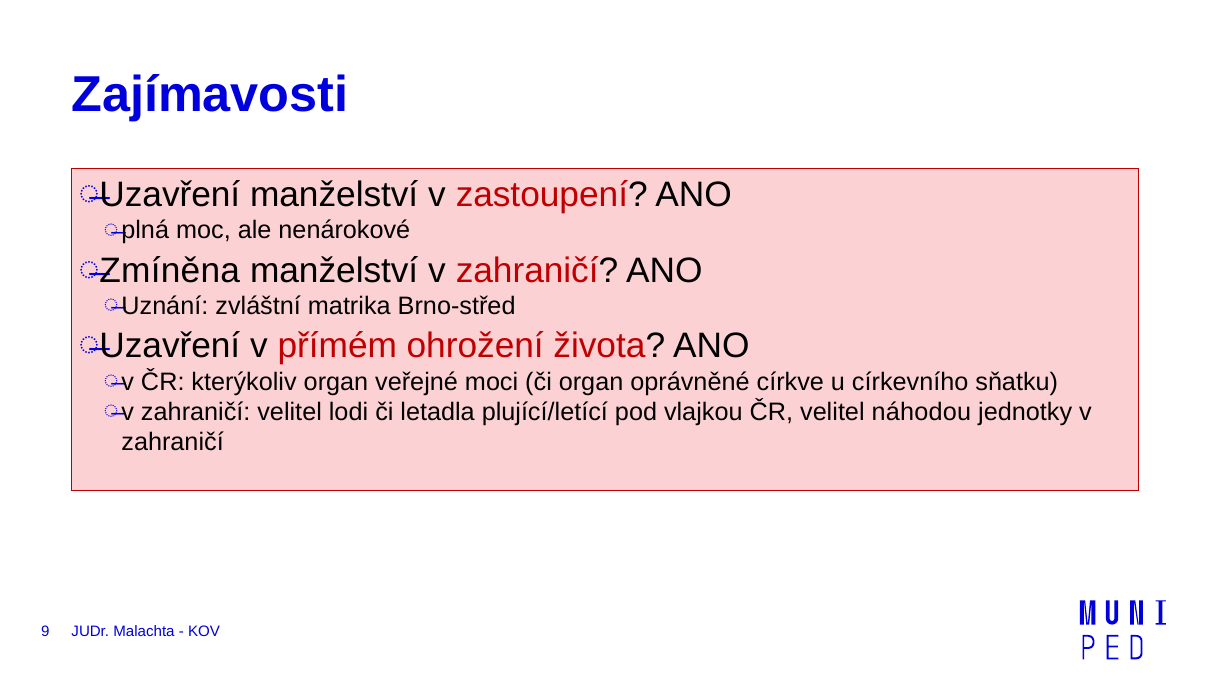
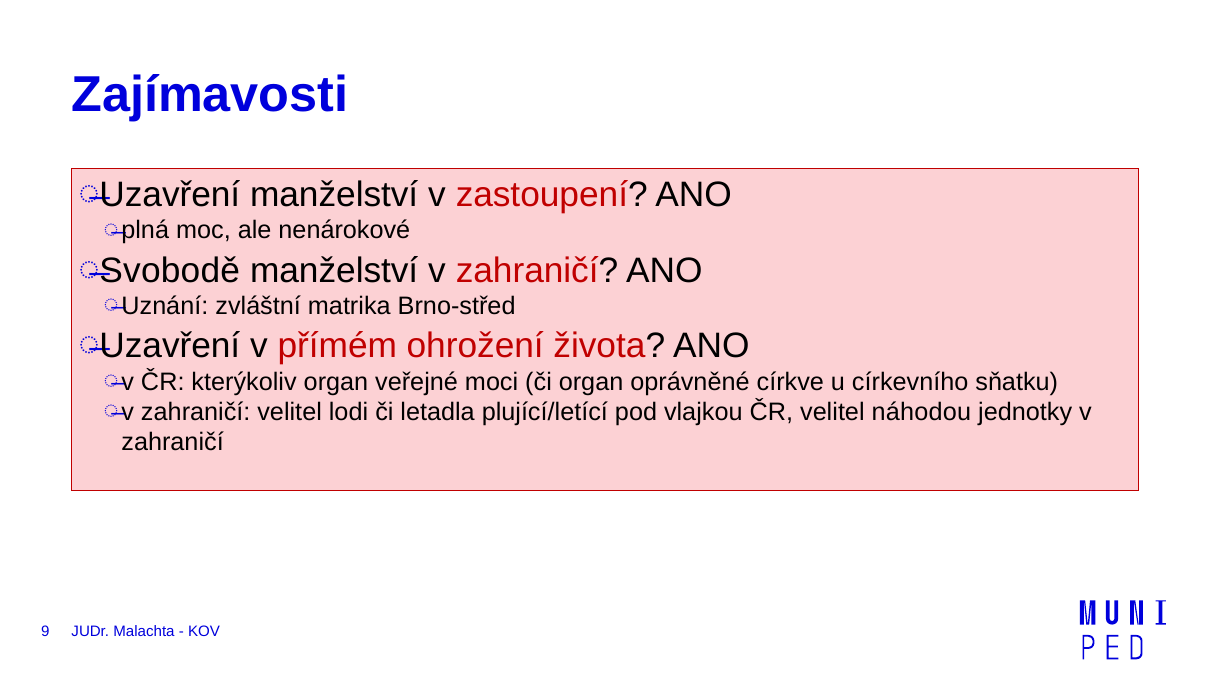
Zmíněna: Zmíněna -> Svobodě (170, 270)
